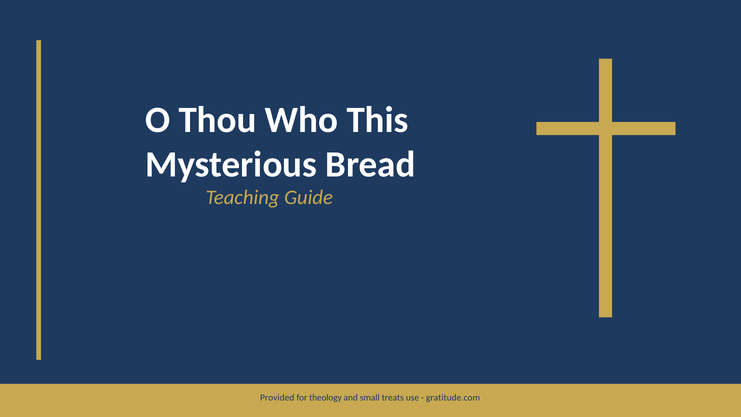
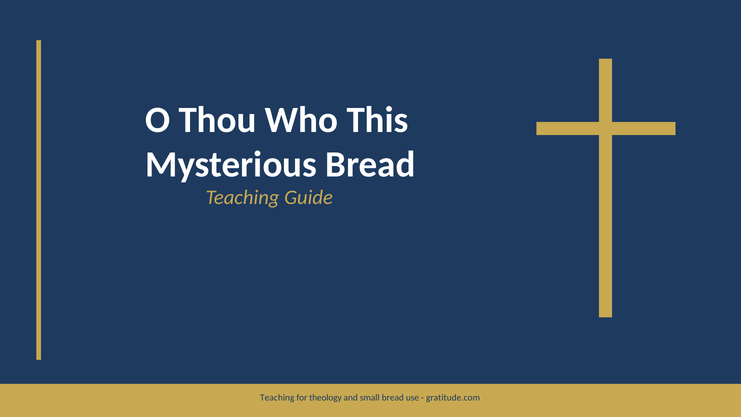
Provided: Provided -> Teaching (277, 398)
small treats: treats -> bread (393, 398)
